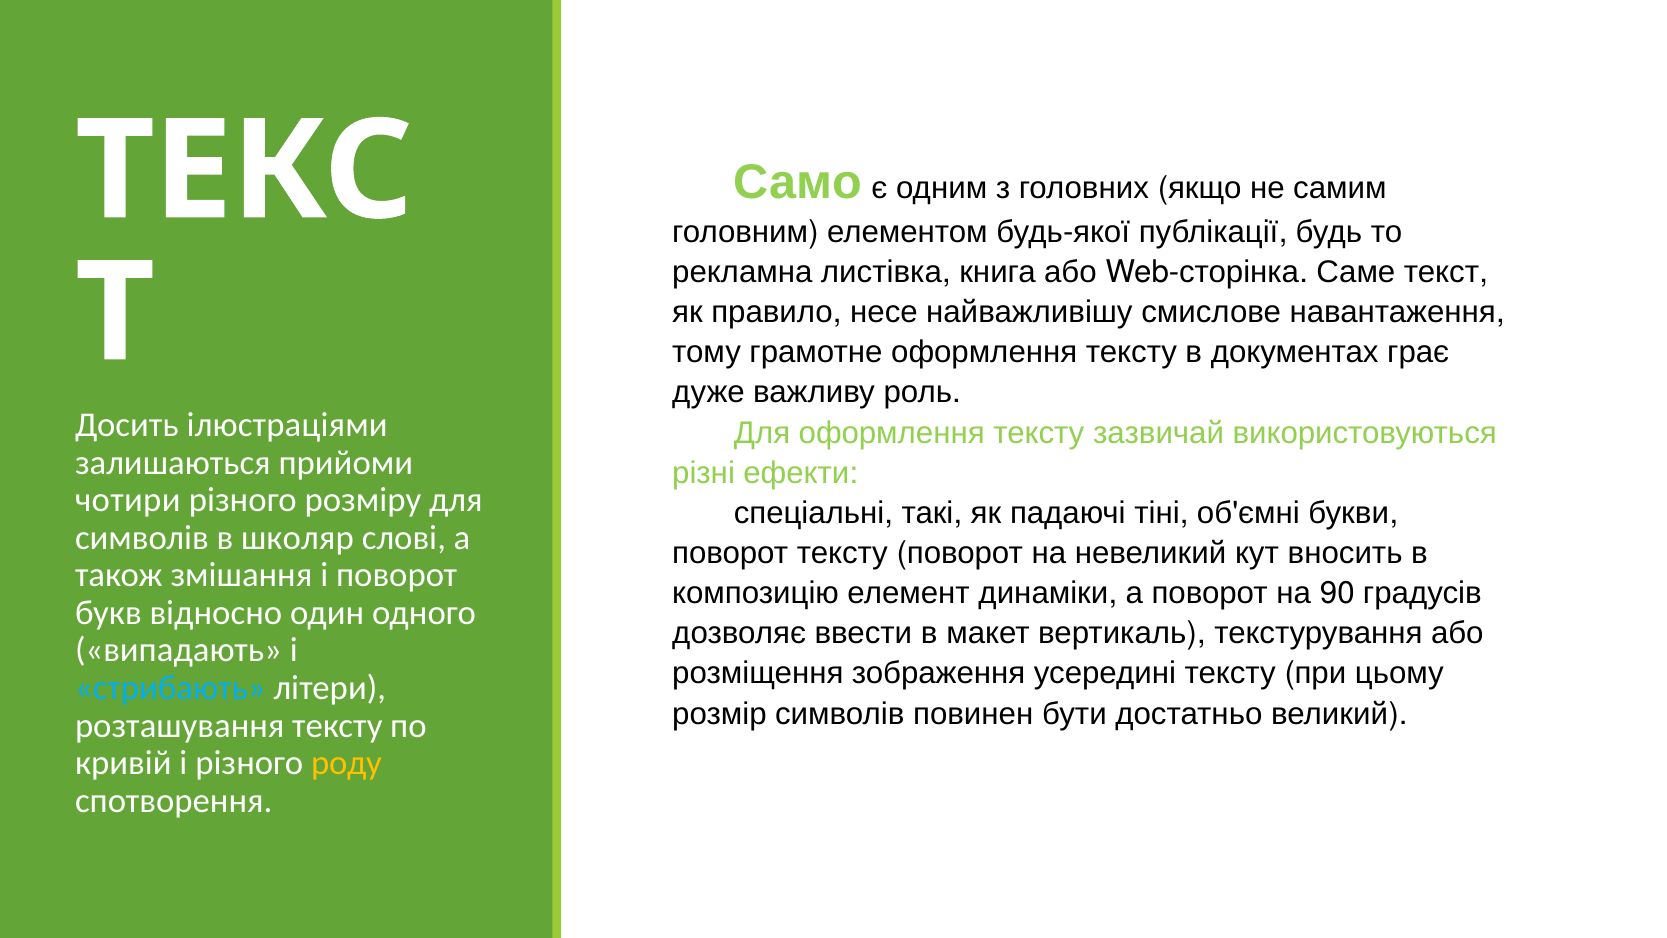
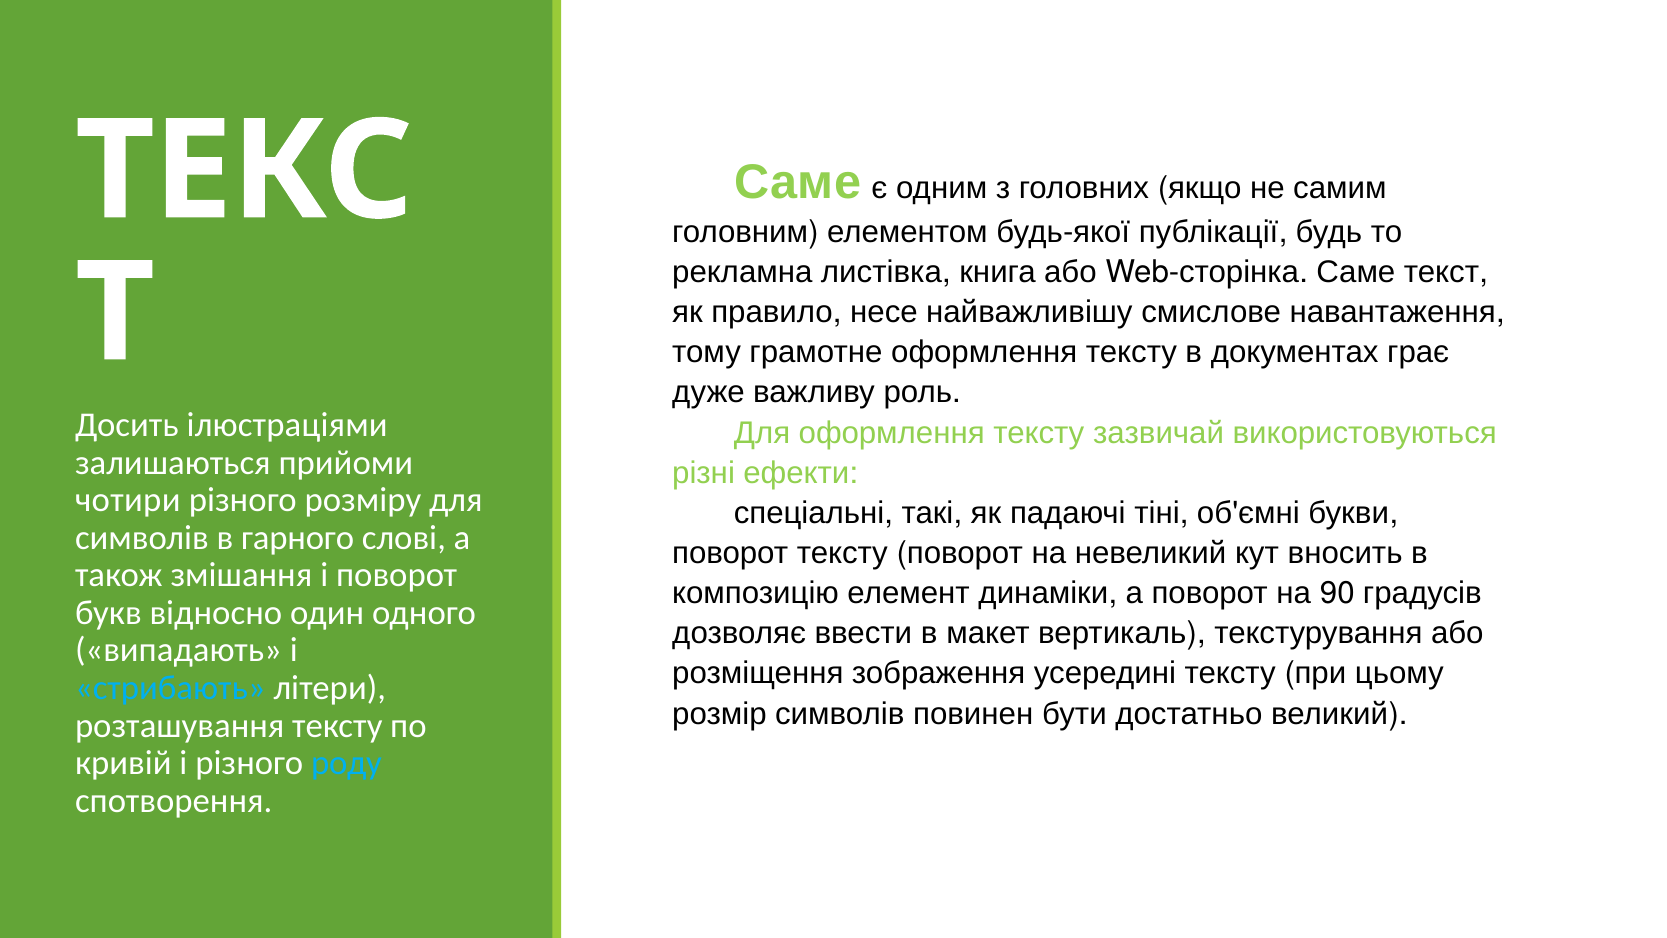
Само: Само -> Саме (798, 183)
школяр: школяр -> гарного (298, 538)
роду colour: yellow -> light blue (346, 763)
